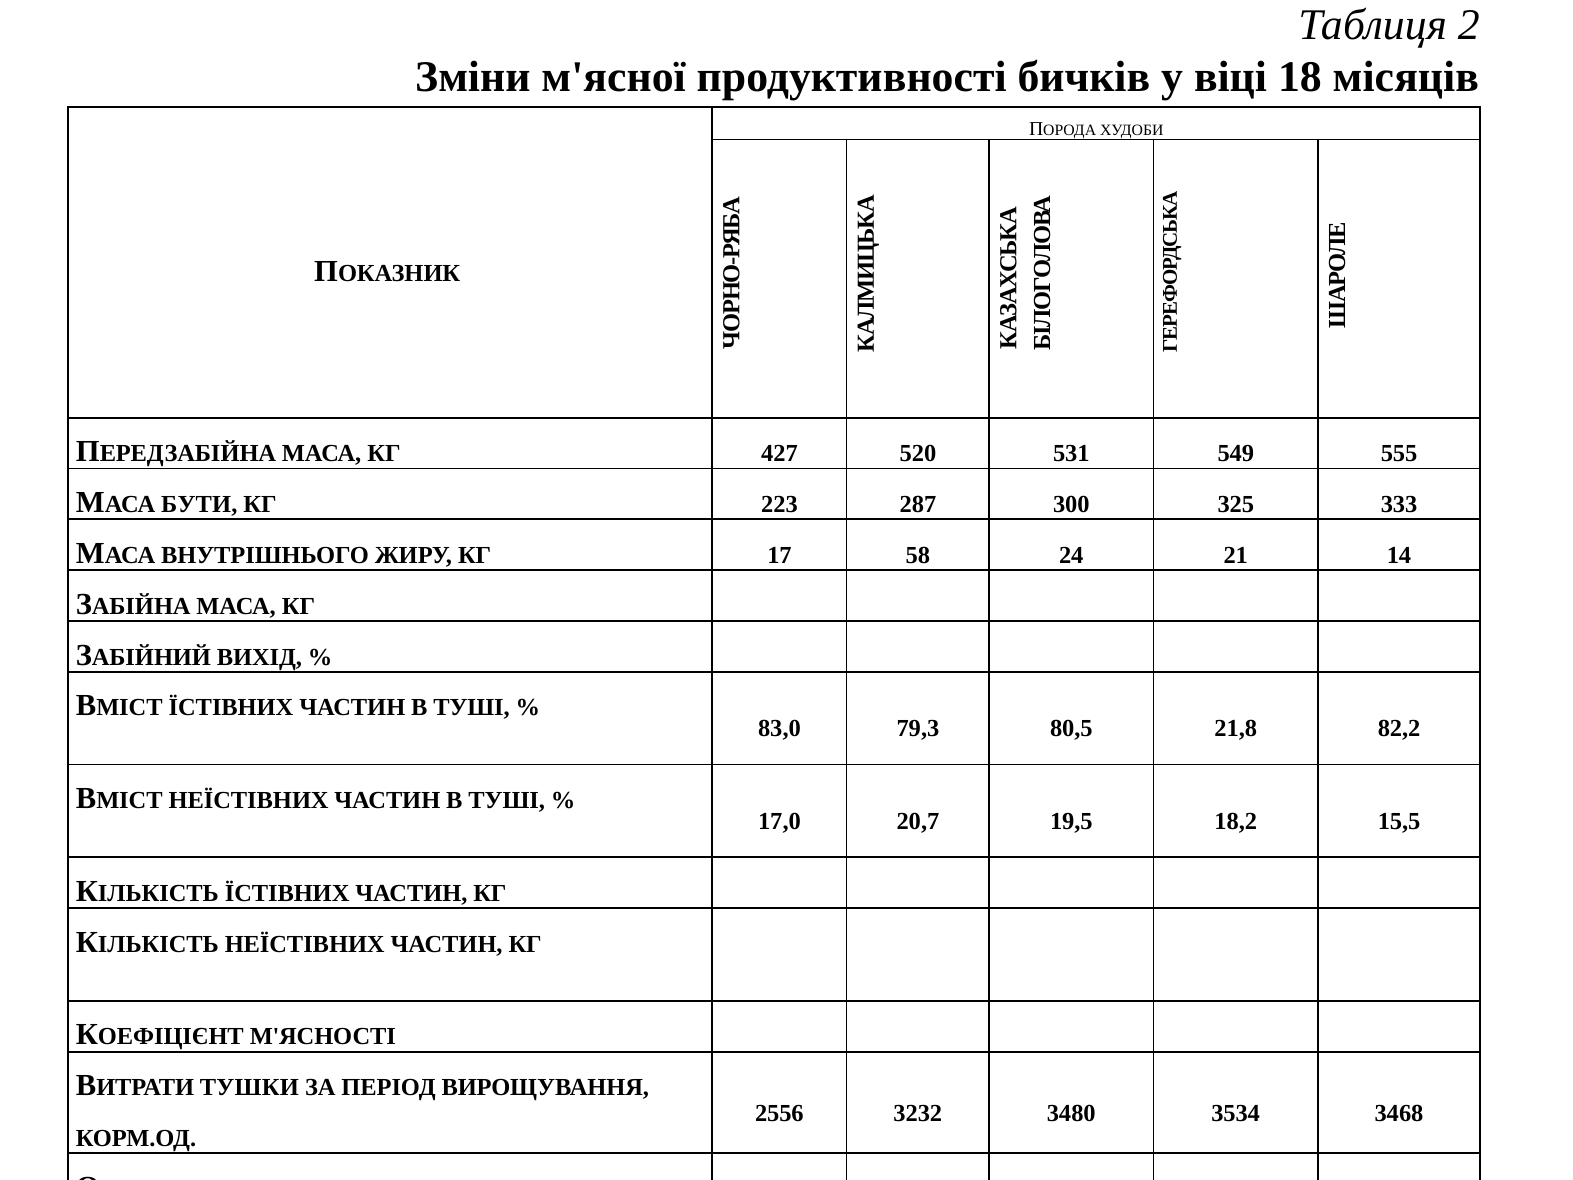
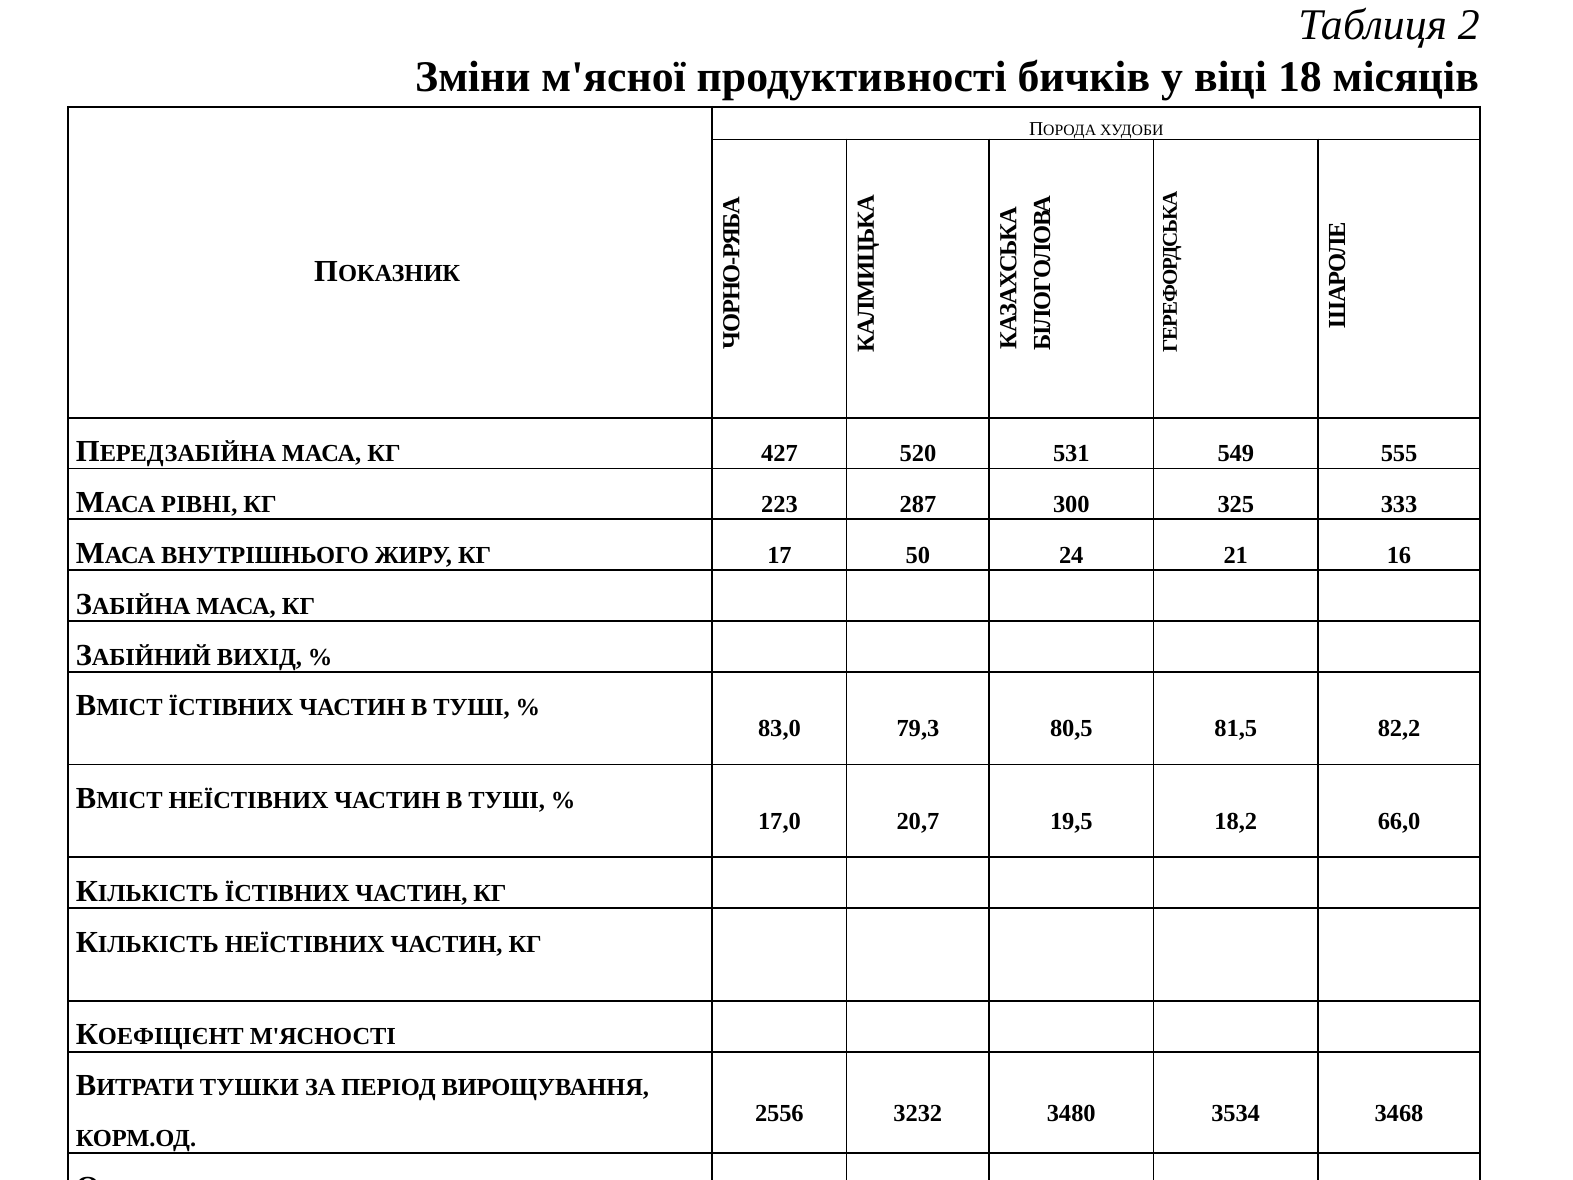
БУТИ: БУТИ -> РІВНІ (199, 504)
58: 58 -> 50 (918, 555)
14: 14 -> 16 (1399, 555)
21,8: 21,8 -> 81,5 (1236, 729)
15,5: 15,5 -> 66,0 (1399, 821)
